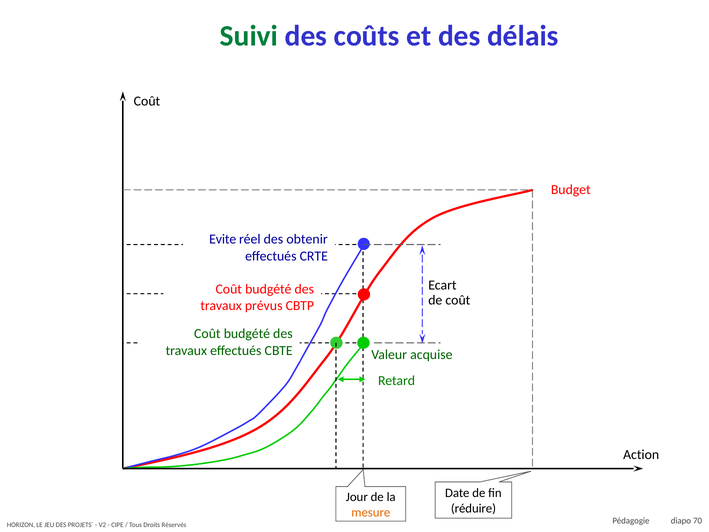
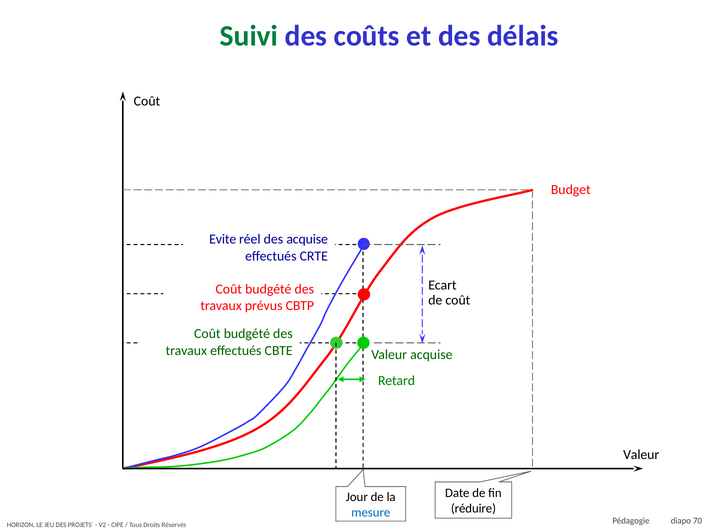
des obtenir: obtenir -> acquise (307, 239)
Action: Action -> Valeur (641, 454)
mesure colour: orange -> blue (371, 512)
